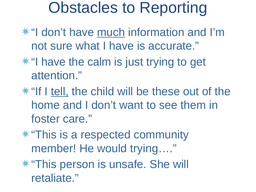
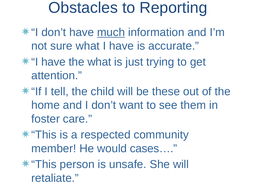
the calm: calm -> what (99, 62)
tell underline: present -> none (60, 92)
trying…: trying… -> cases… (153, 148)
